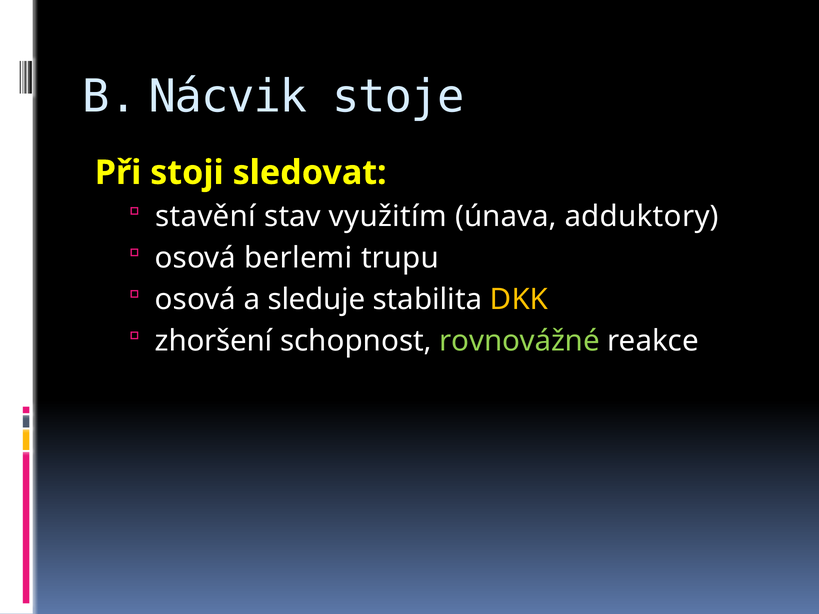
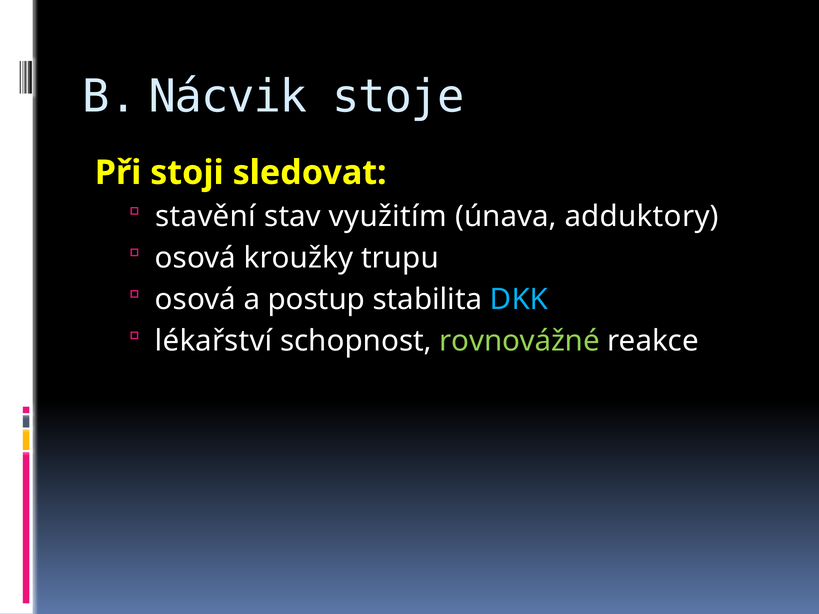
berlemi: berlemi -> kroužky (298, 258)
sleduje: sleduje -> postup (316, 300)
DKK colour: yellow -> light blue (519, 300)
zhoršení: zhoršení -> lékařství (214, 341)
